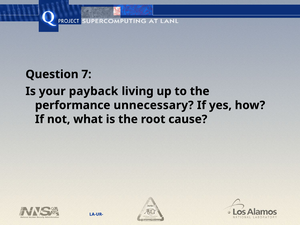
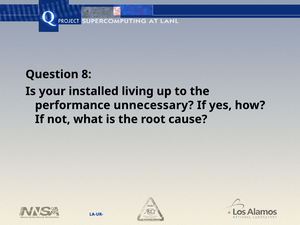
7: 7 -> 8 (86, 74)
payback: payback -> installed (94, 91)
